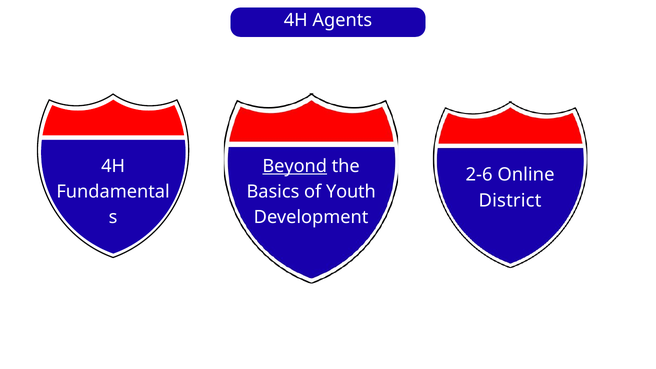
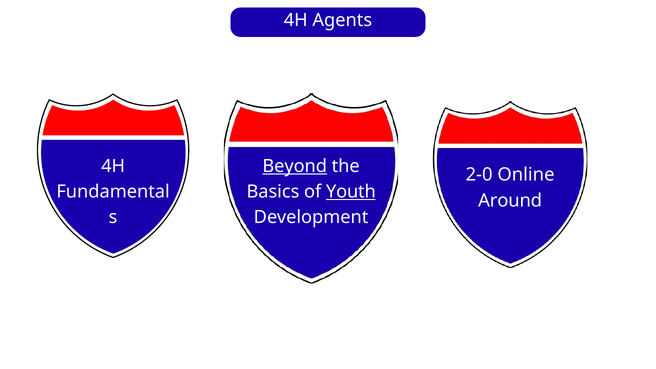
2-6: 2-6 -> 2-0 (479, 175)
Youth underline: none -> present (351, 192)
District: District -> Around (510, 201)
